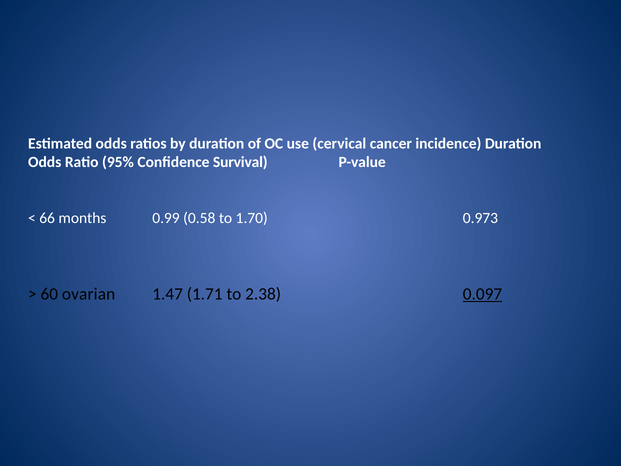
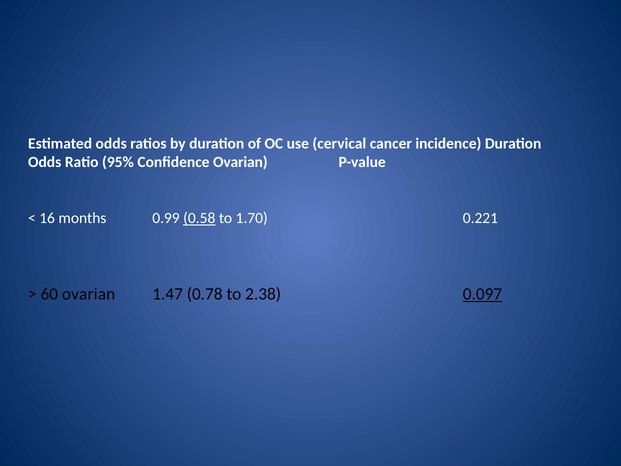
Confidence Survival: Survival -> Ovarian (240, 162)
66: 66 -> 16 (47, 218)
0.58 underline: none -> present (199, 218)
0.973: 0.973 -> 0.221 (480, 218)
1.71: 1.71 -> 0.78 (205, 294)
